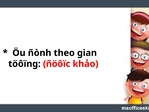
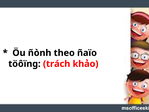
gian: gian -> ñaïo (87, 53)
ñöôïc: ñöôïc -> trách (57, 64)
